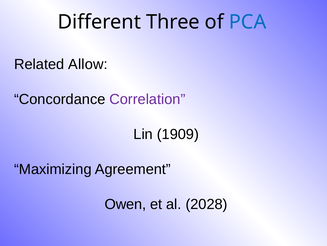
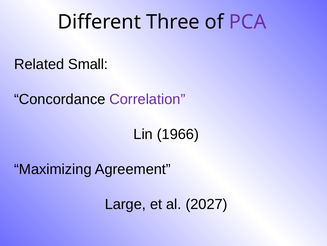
PCA colour: blue -> purple (248, 22)
Allow: Allow -> Small (88, 64)
1909: 1909 -> 1966 (178, 134)
Owen: Owen -> Large (125, 204)
2028: 2028 -> 2027 (207, 204)
